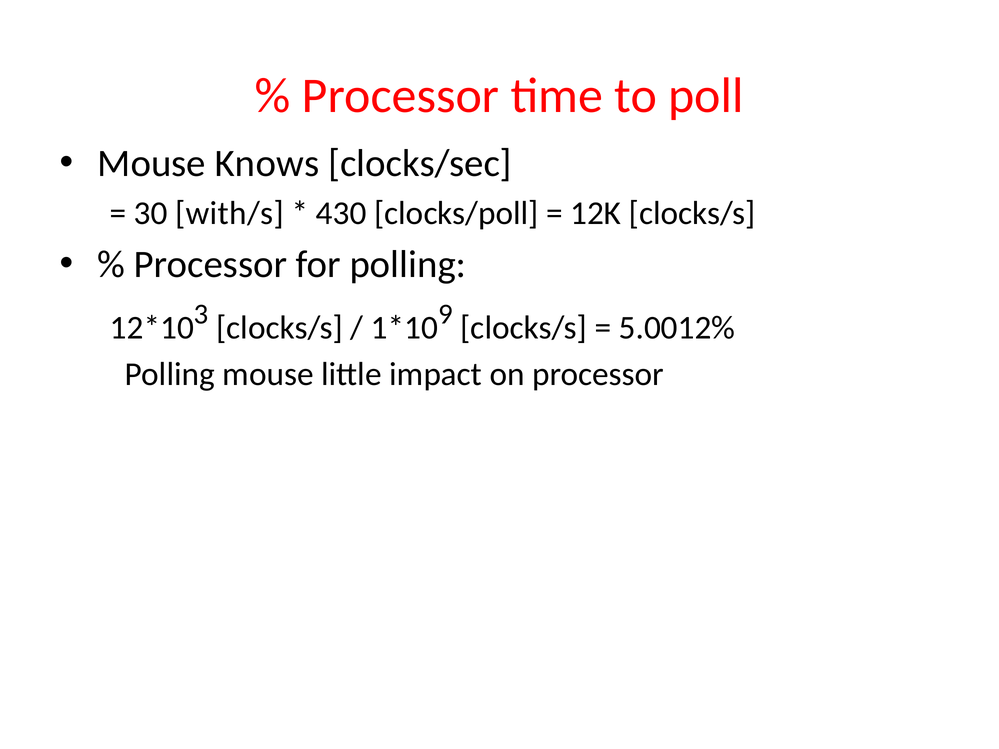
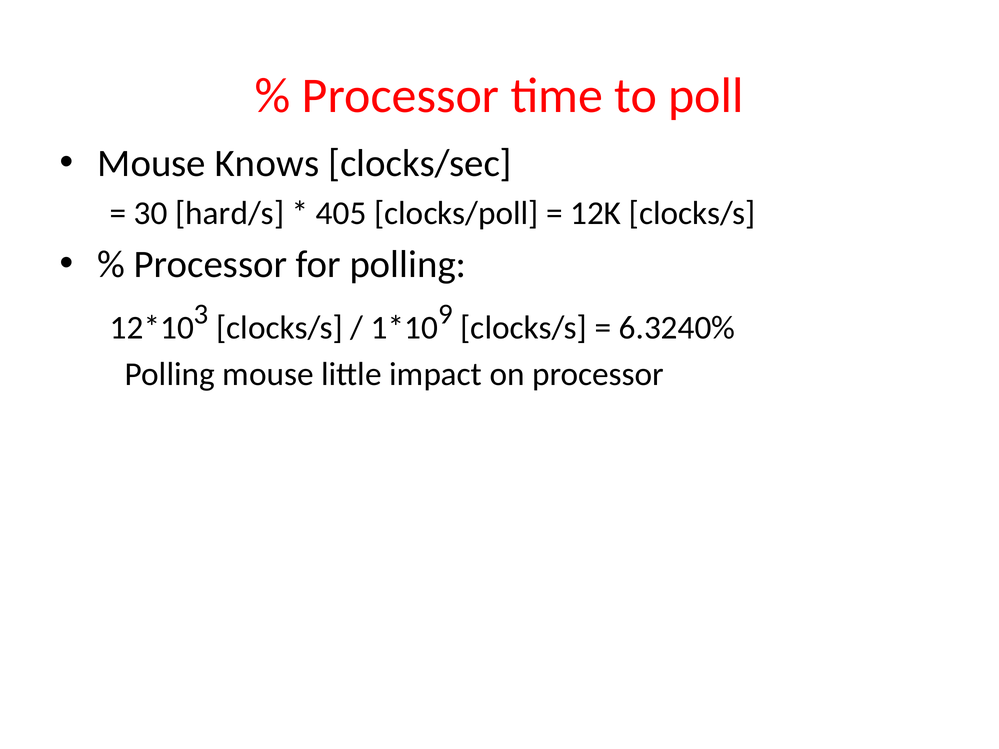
with/s: with/s -> hard/s (230, 213)
430: 430 -> 405 (341, 213)
5.0012%: 5.0012% -> 6.3240% (677, 328)
